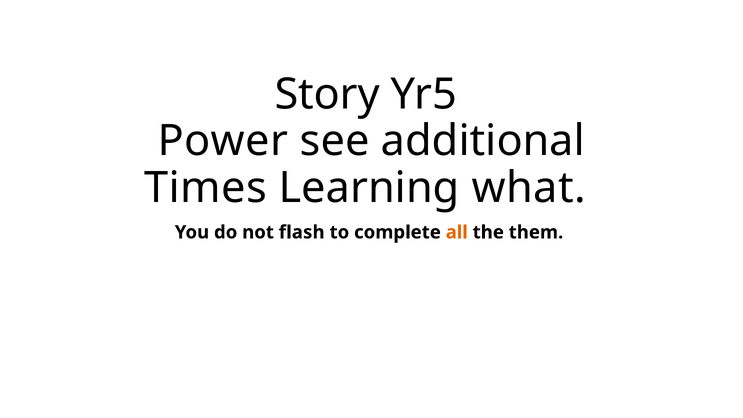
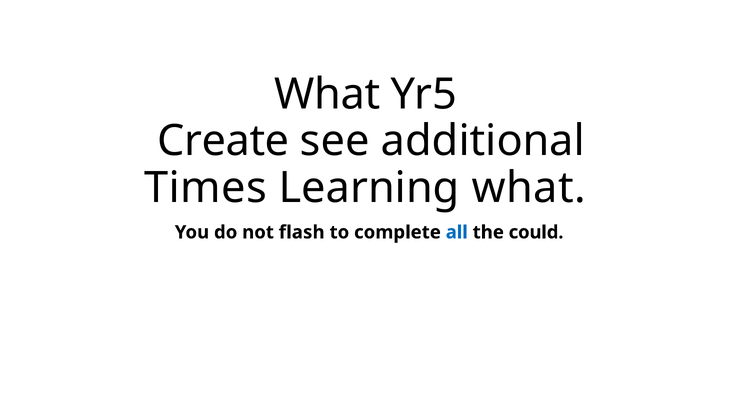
Story: Story -> What (327, 94)
Power: Power -> Create (223, 141)
all colour: orange -> blue (457, 232)
them: them -> could (536, 232)
